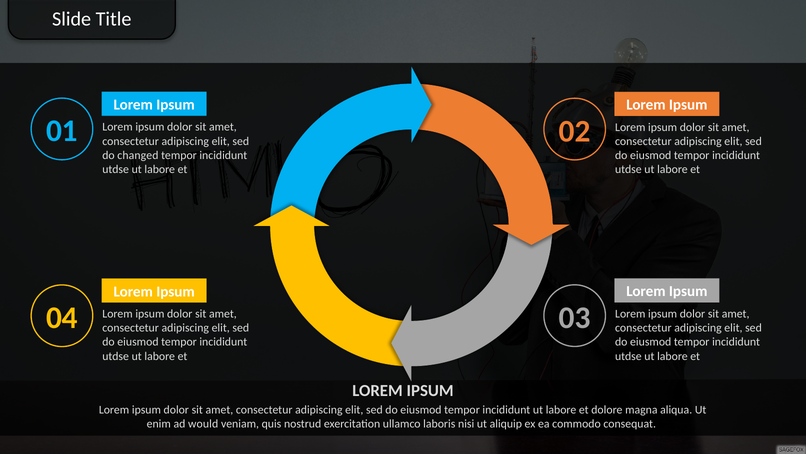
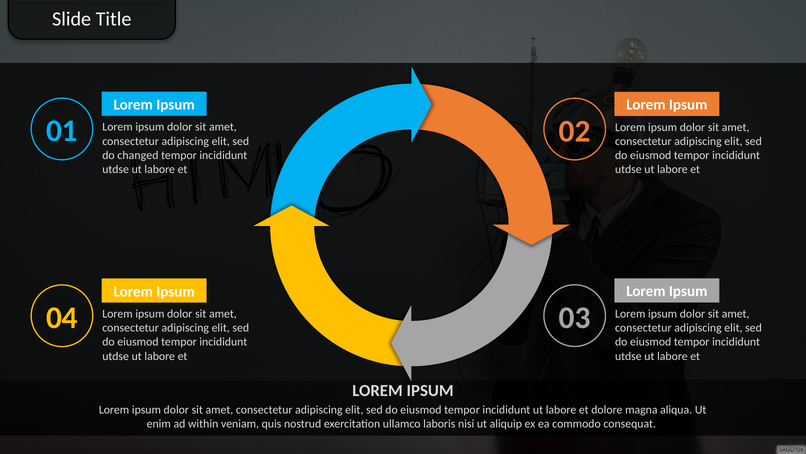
would: would -> within (203, 423)
